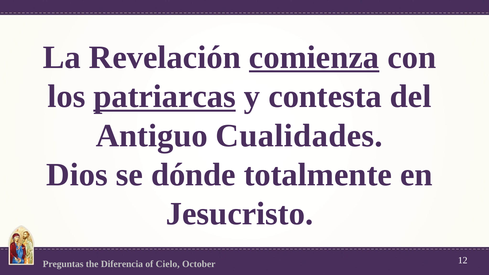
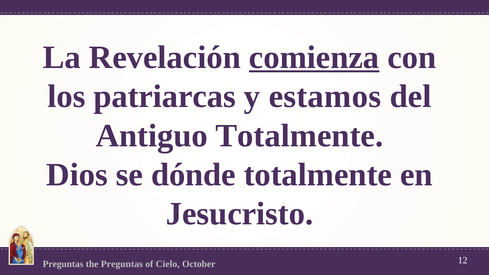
patriarcas underline: present -> none (165, 97)
contesta: contesta -> estamos (325, 97)
Antiguo Cualidades: Cualidades -> Totalmente (299, 136)
the Diferencia: Diferencia -> Preguntas (122, 264)
